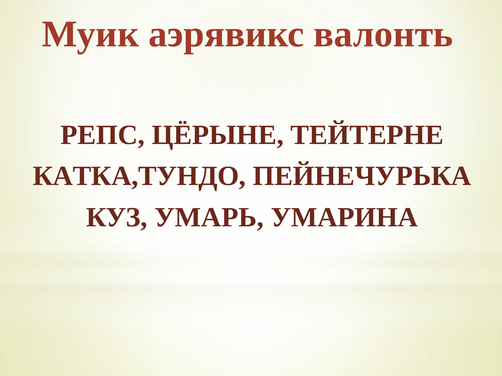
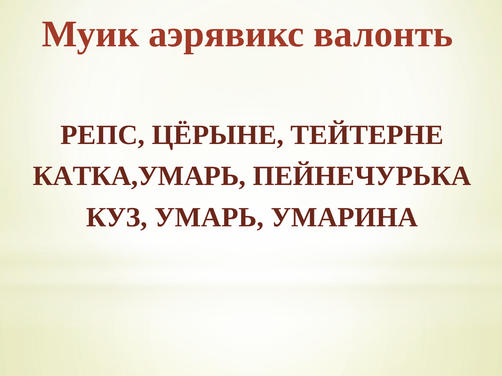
КАТКА,ТУНДО: КАТКА,ТУНДО -> КАТКА,УМАРЬ (139, 176)
